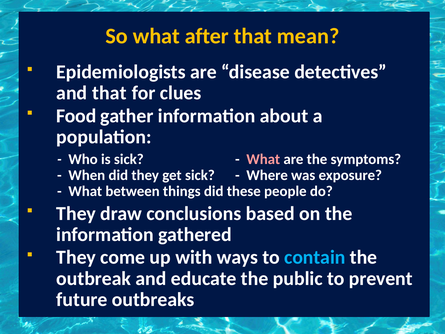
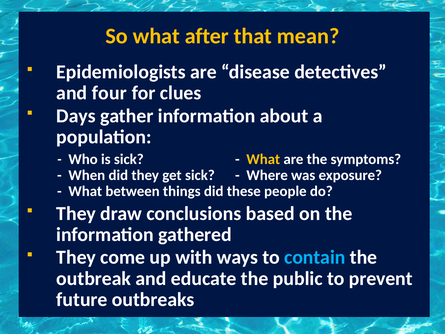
and that: that -> four (109, 93)
Food: Food -> Days (76, 116)
What colour: pink -> yellow (263, 159)
